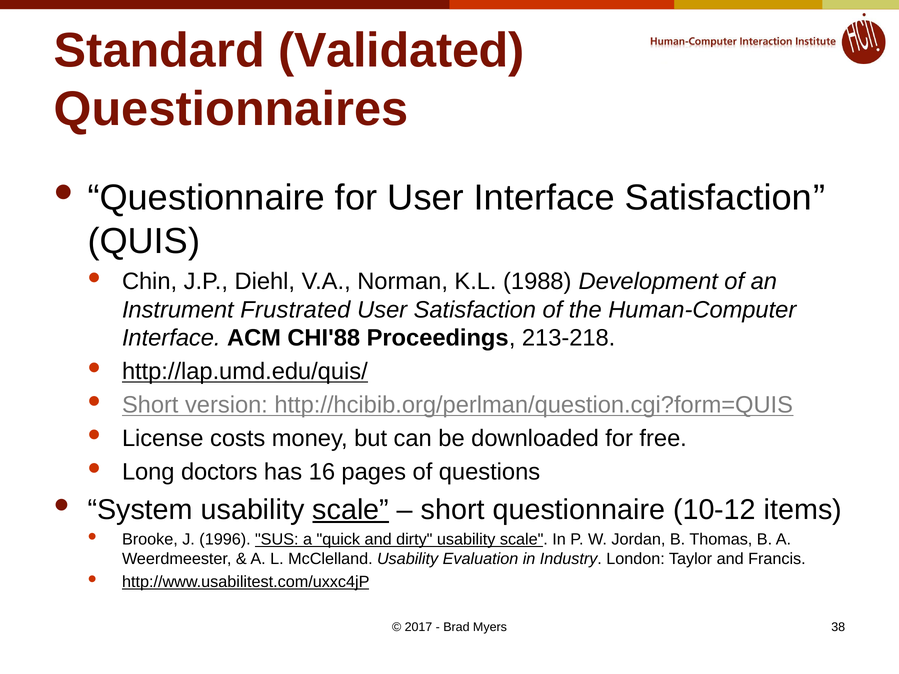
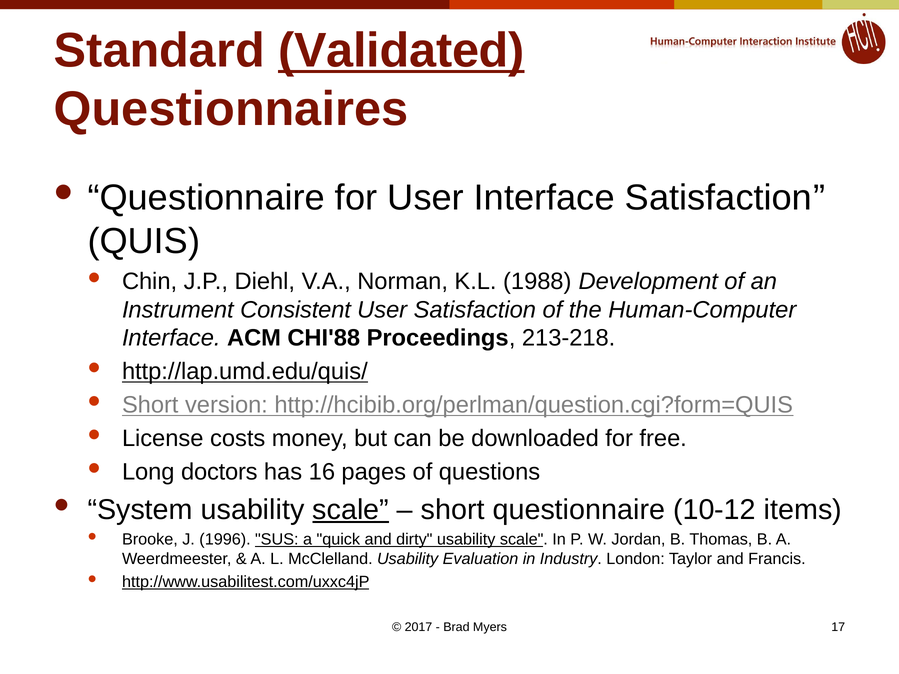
Validated underline: none -> present (401, 51)
Frustrated: Frustrated -> Consistent (296, 310)
38: 38 -> 17 (838, 627)
